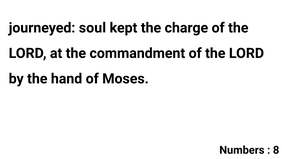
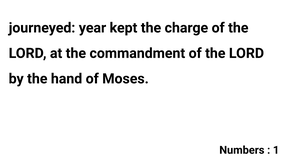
soul: soul -> year (92, 28)
8: 8 -> 1 (276, 150)
